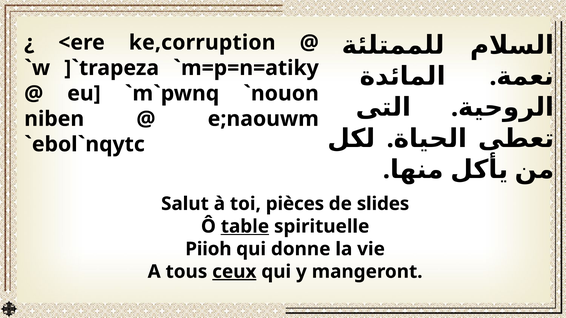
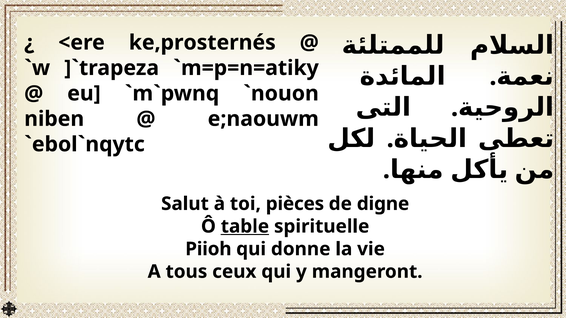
ke,corruption: ke,corruption -> ke,prosternés (202, 43)
slides: slides -> digne (383, 204)
ceux underline: present -> none (234, 272)
